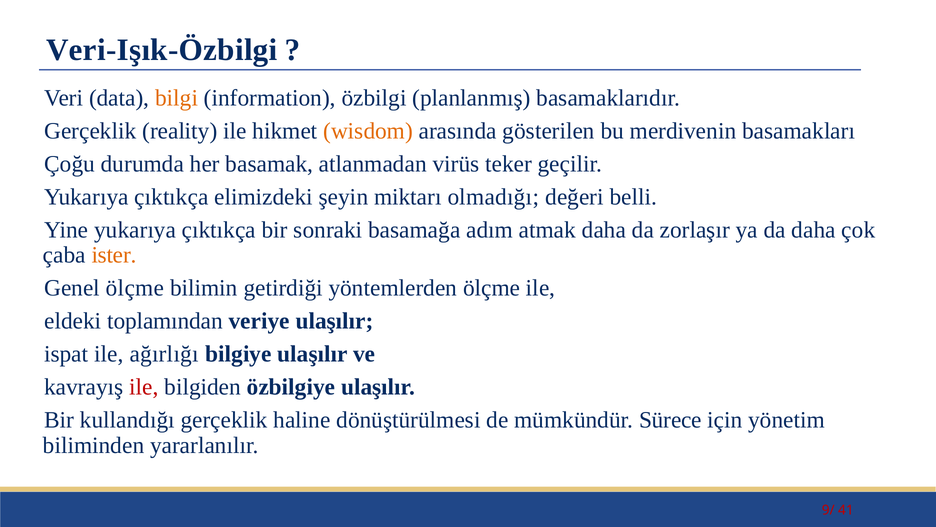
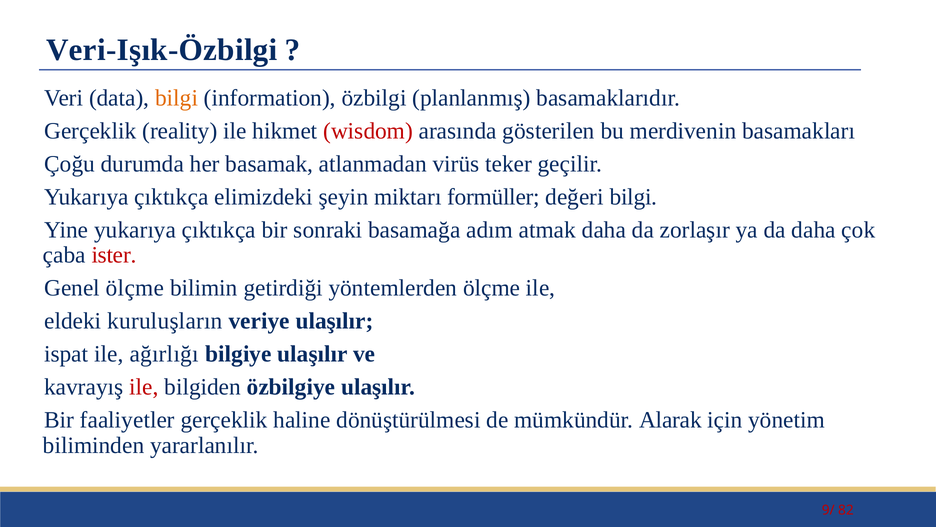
wisdom colour: orange -> red (368, 131)
olmadığı: olmadığı -> formüller (494, 197)
değeri belli: belli -> bilgi (633, 197)
ister colour: orange -> red (114, 255)
toplamından: toplamından -> kuruluşların (165, 321)
kullandığı: kullandığı -> faaliyetler (127, 420)
Sürece: Sürece -> Alarak (670, 420)
41: 41 -> 82 (846, 510)
